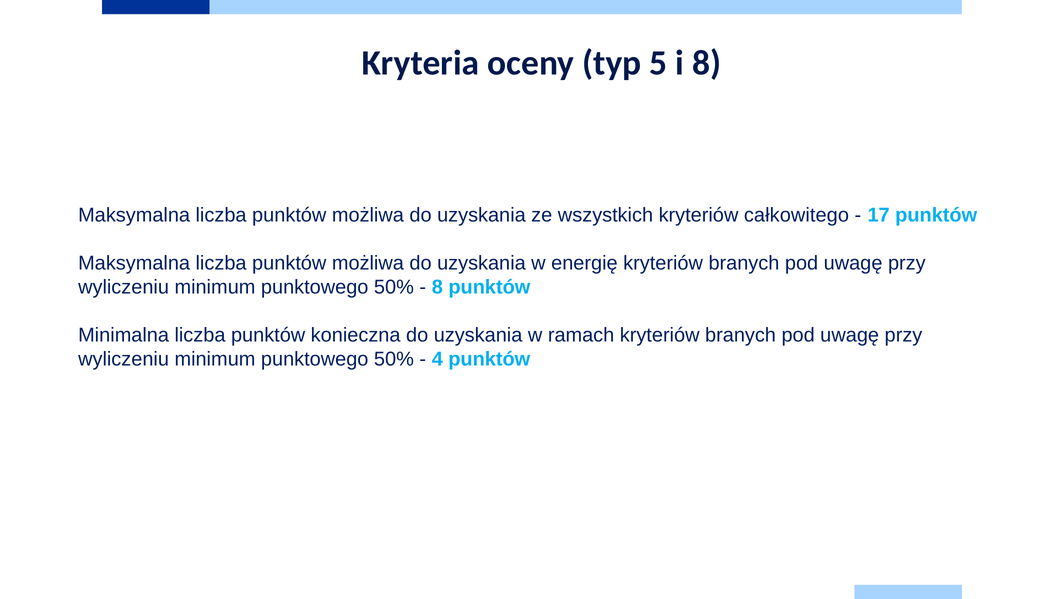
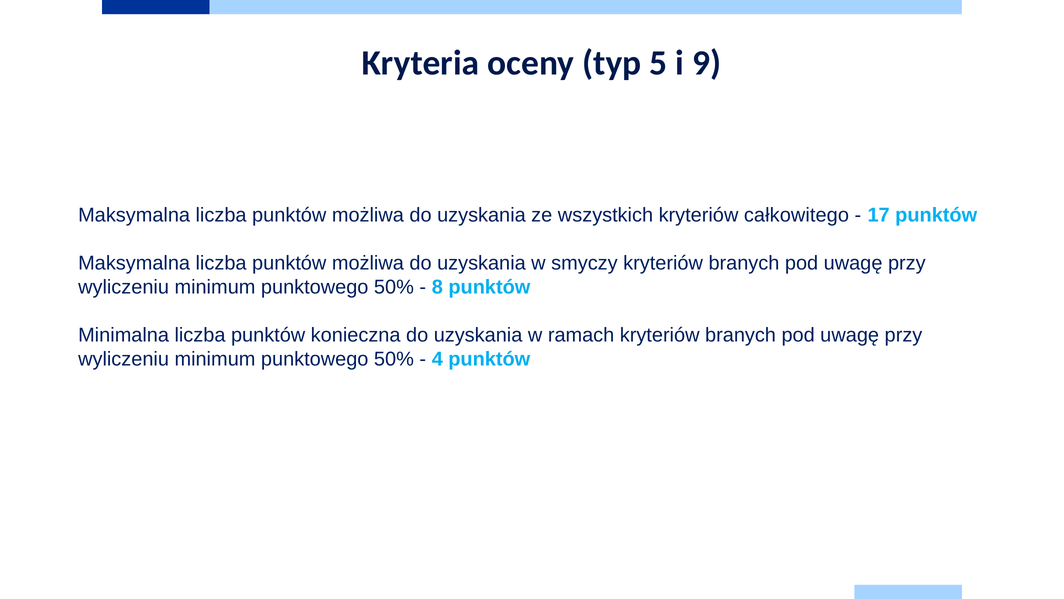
i 8: 8 -> 9 (707, 63)
energię: energię -> smyczy (584, 263)
